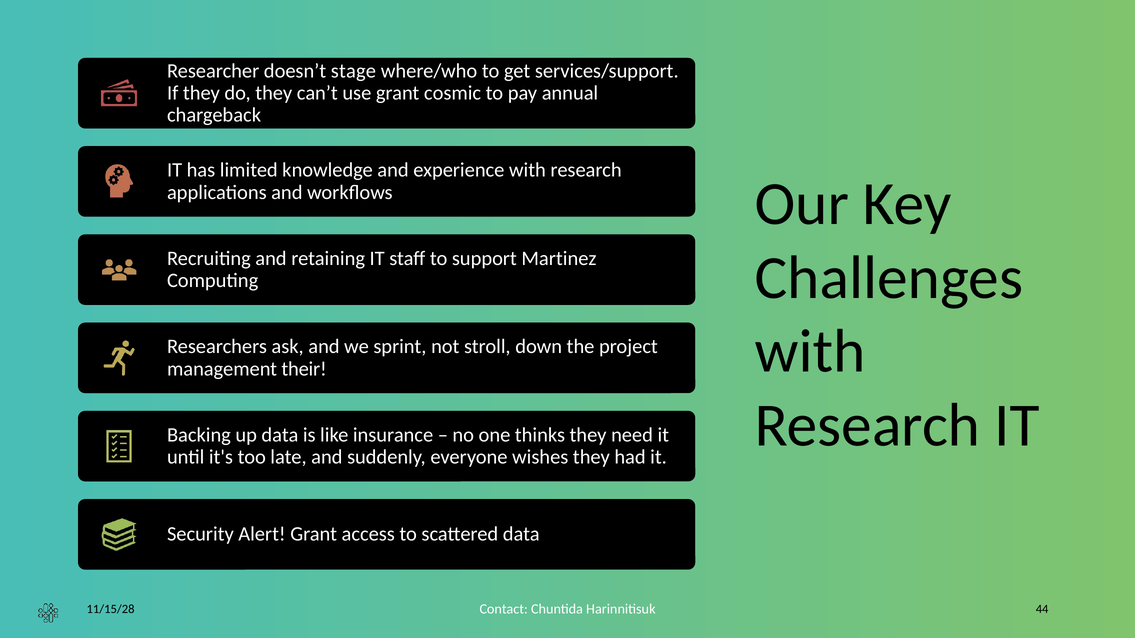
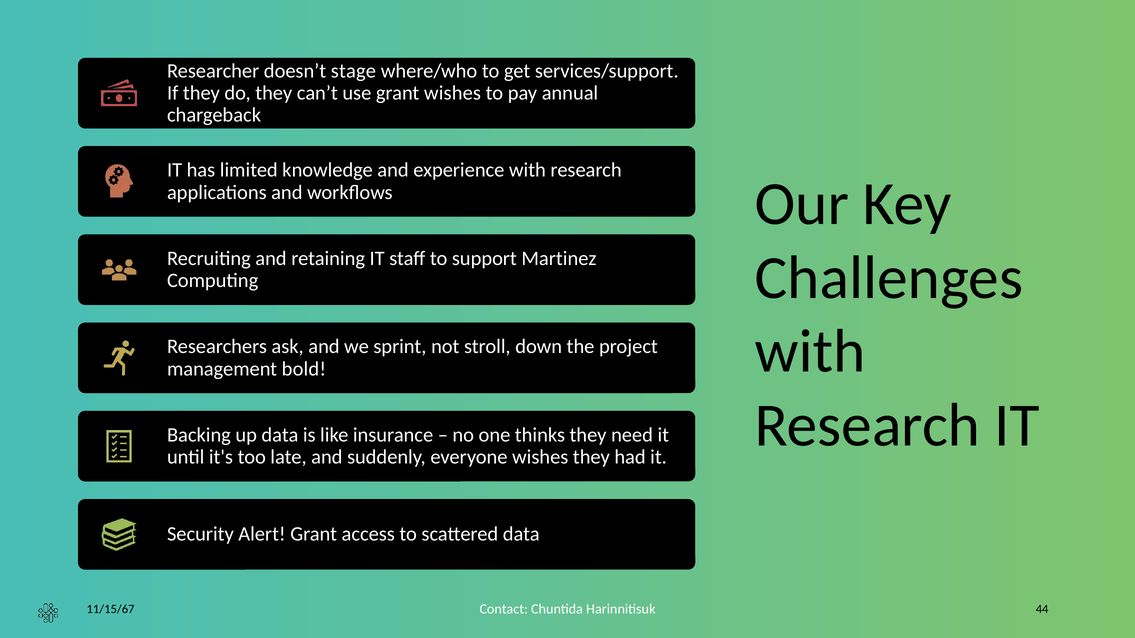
grant cosmic: cosmic -> wishes (452, 93)
their: their -> bold (304, 369)
11/15/28: 11/15/28 -> 11/15/67 (111, 610)
